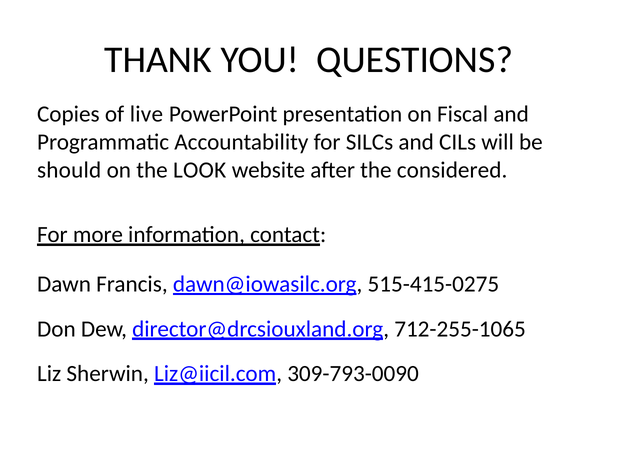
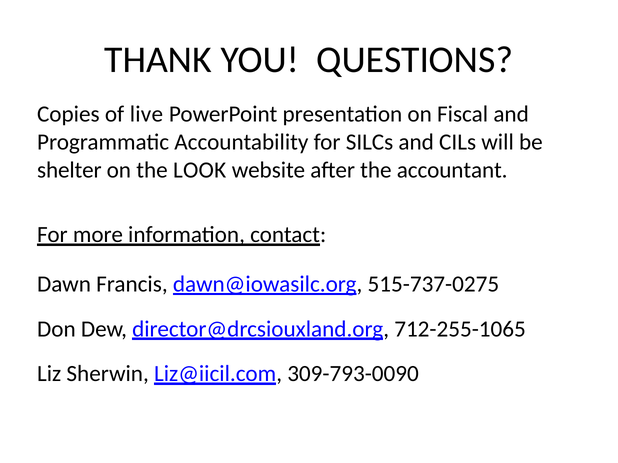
should: should -> shelter (69, 170)
considered: considered -> accountant (452, 170)
515-415-0275: 515-415-0275 -> 515-737-0275 (433, 284)
